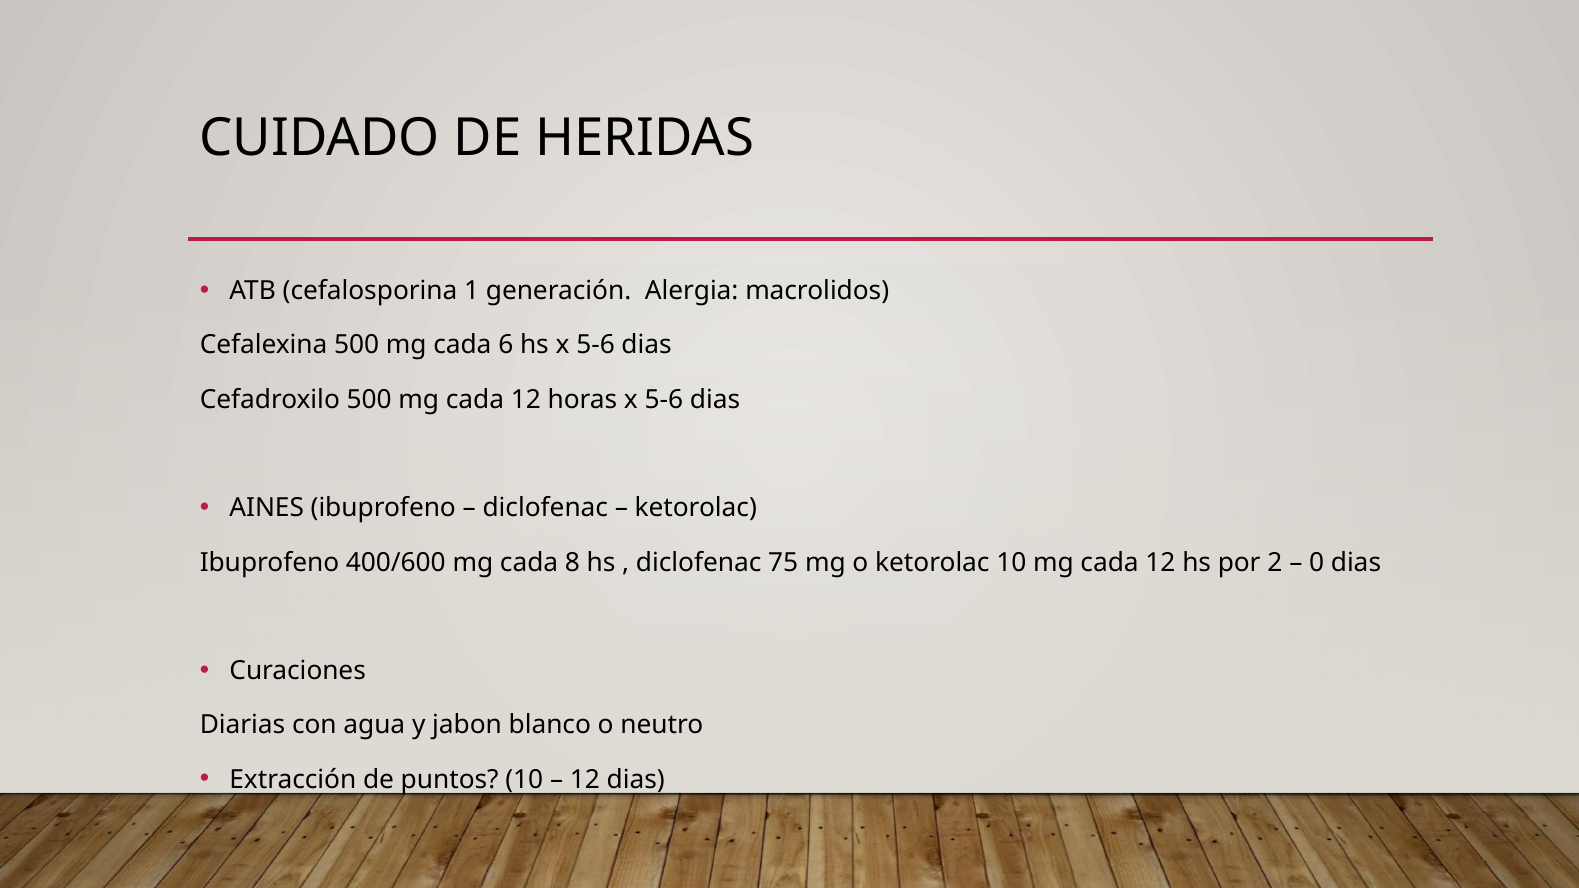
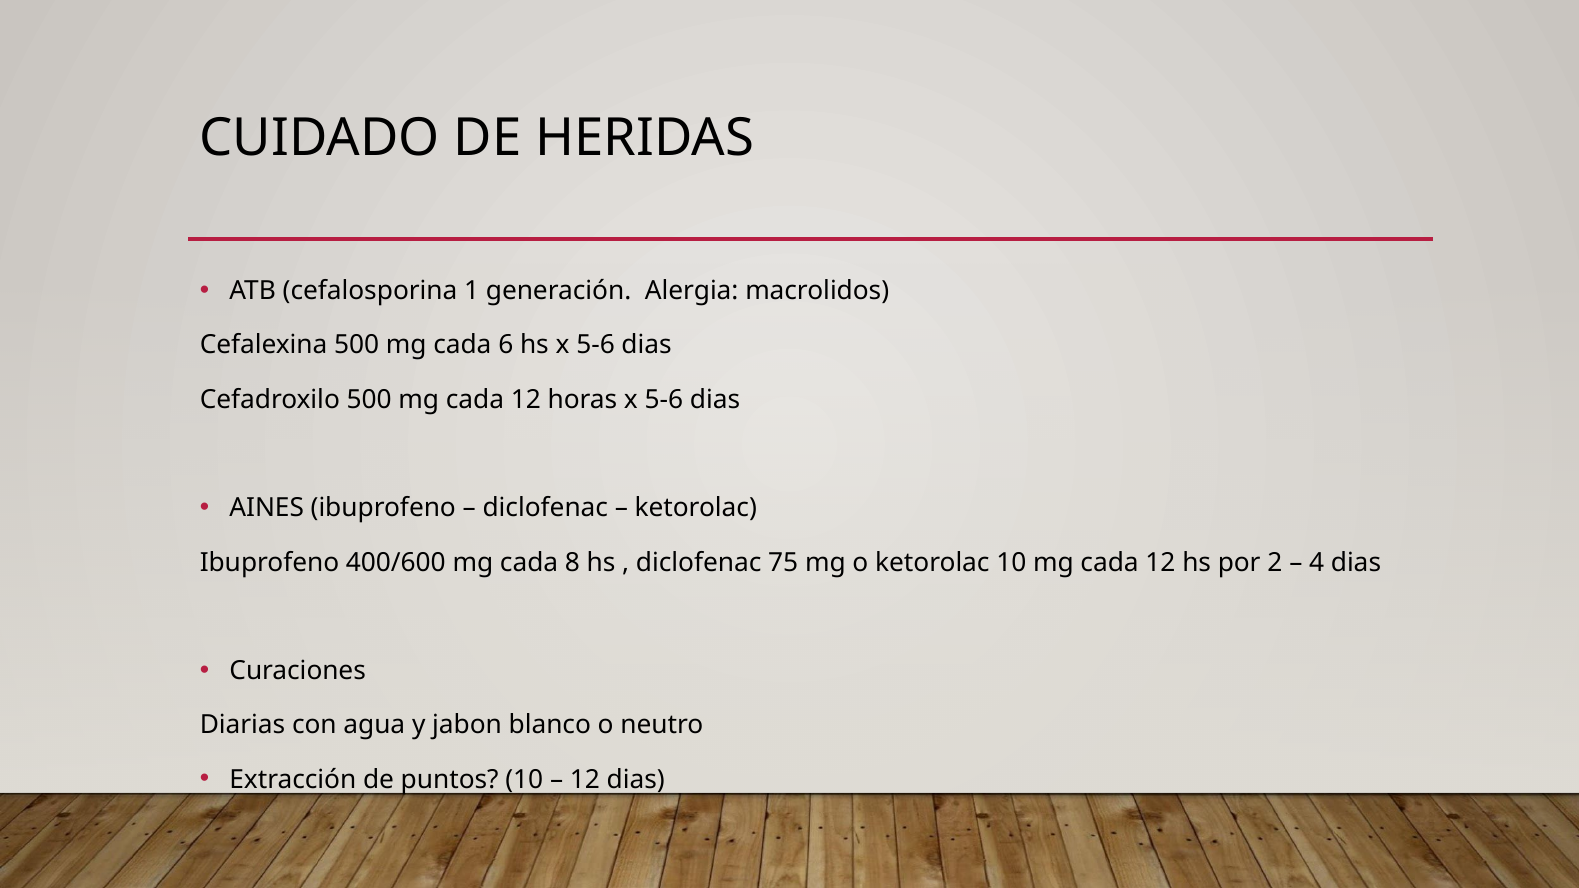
0: 0 -> 4 (1317, 562)
